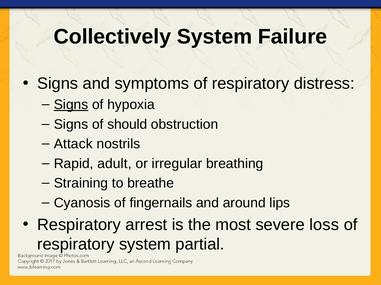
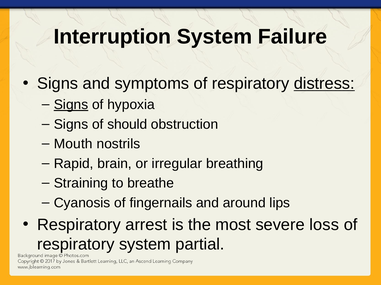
Collectively: Collectively -> Interruption (112, 37)
distress underline: none -> present (324, 84)
Attack: Attack -> Mouth (73, 144)
adult: adult -> brain (115, 164)
